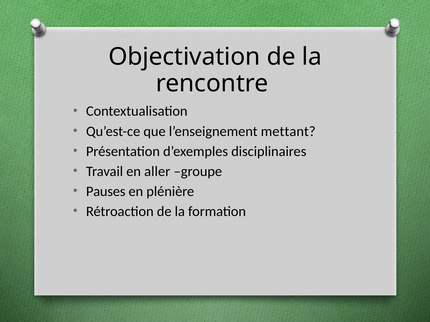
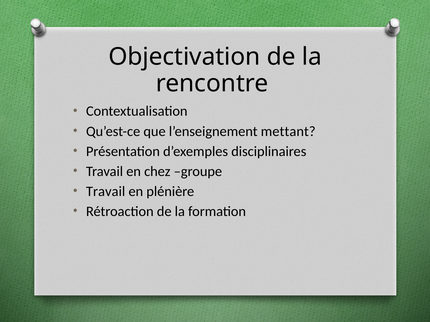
aller: aller -> chez (157, 172)
Pauses: Pauses -> Travail (106, 192)
